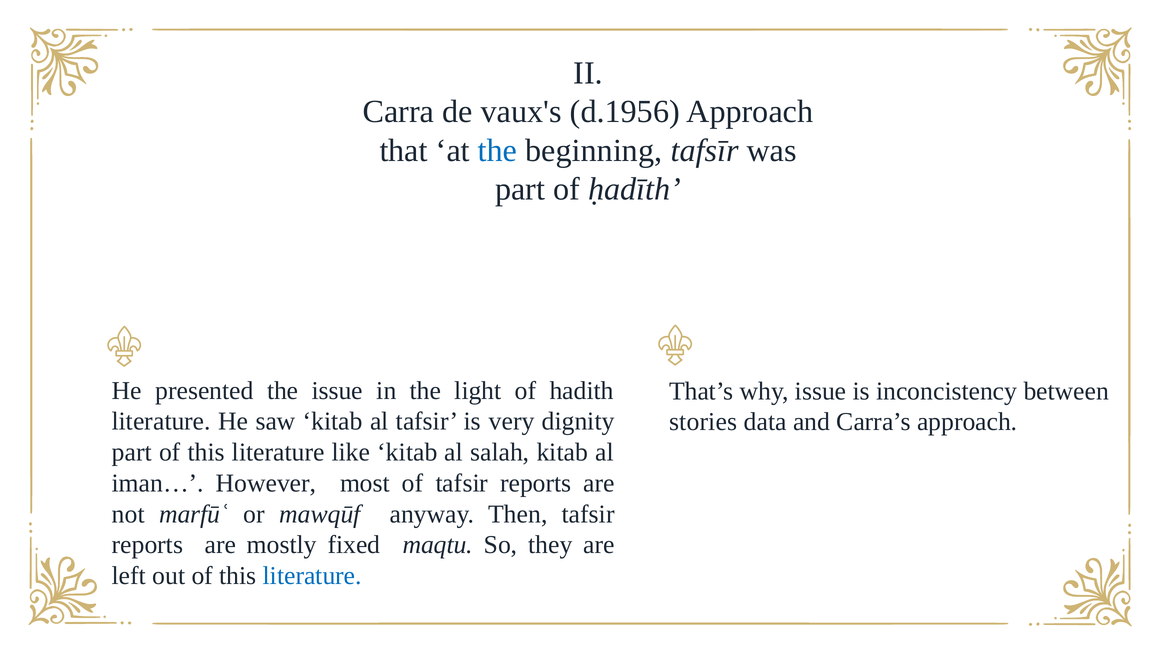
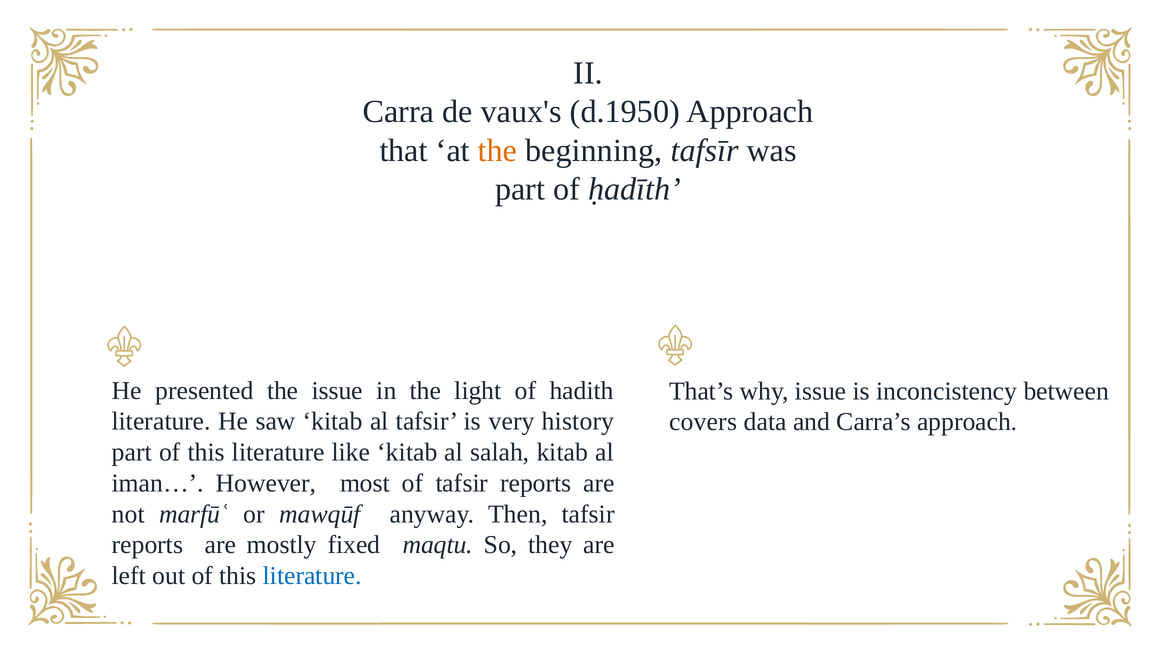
d.1956: d.1956 -> d.1950 (625, 112)
the colour: blue -> orange (498, 150)
dignity: dignity -> history (578, 421)
stories: stories -> covers (703, 422)
